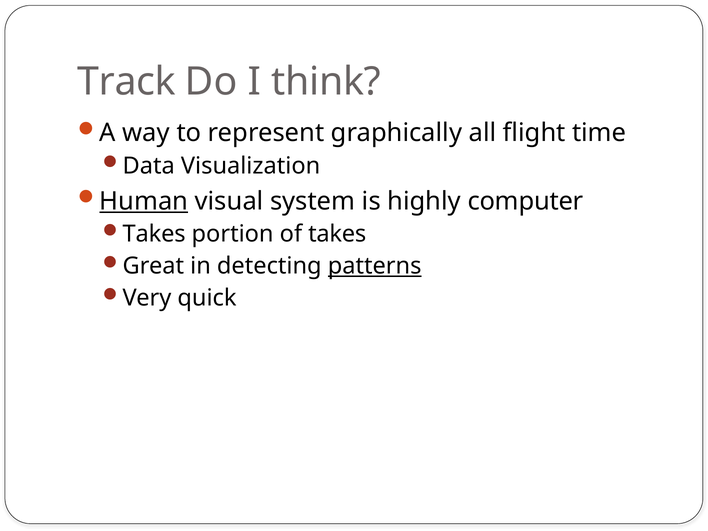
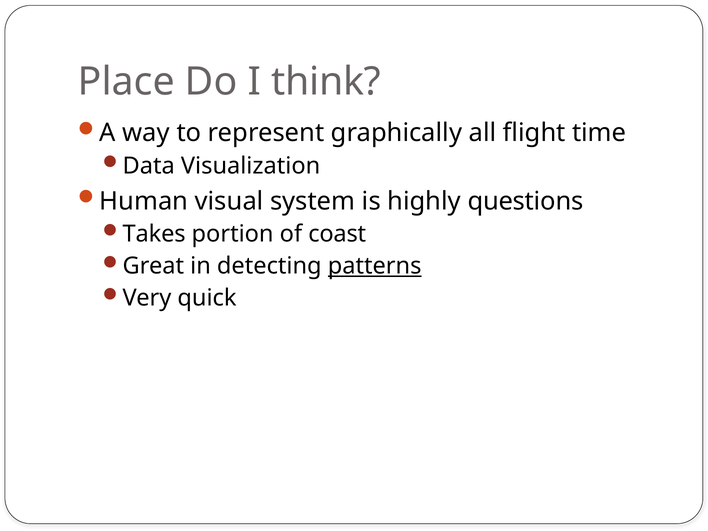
Track: Track -> Place (126, 82)
Human underline: present -> none (144, 201)
computer: computer -> questions (526, 201)
of takes: takes -> coast (337, 234)
